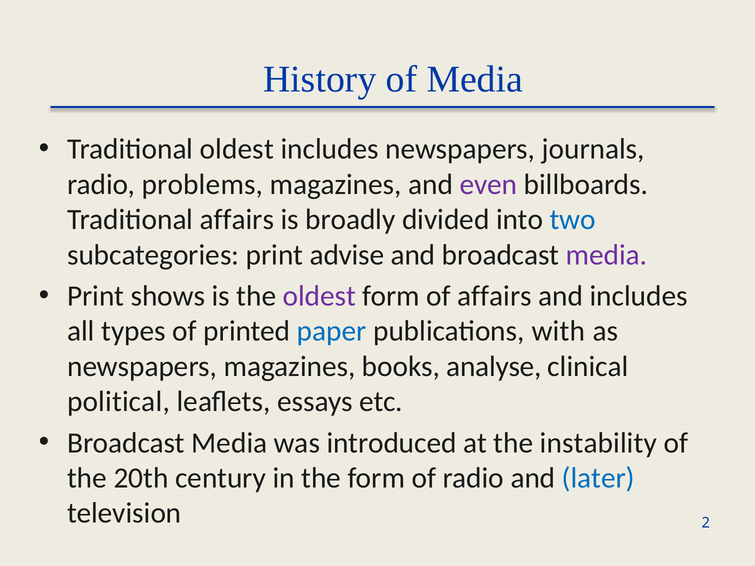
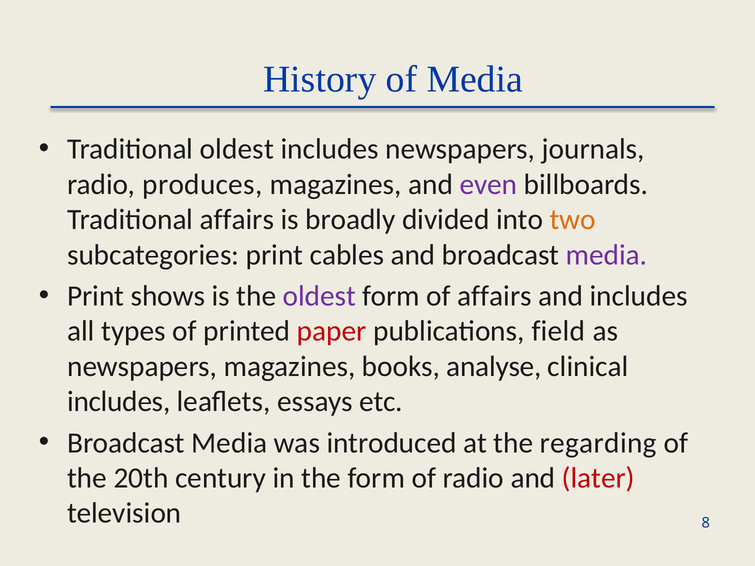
problems: problems -> produces (202, 184)
two colour: blue -> orange (573, 220)
advise: advise -> cables (347, 255)
paper colour: blue -> red (332, 331)
with: with -> field (558, 331)
political: political -> includes (119, 402)
instability: instability -> regarding (598, 443)
later colour: blue -> red (598, 478)
2: 2 -> 8 (706, 523)
